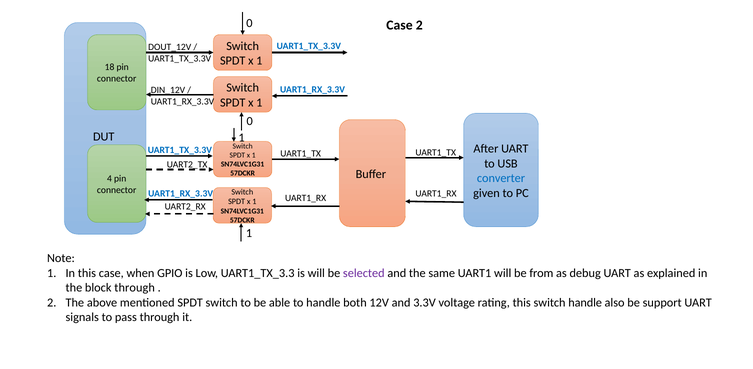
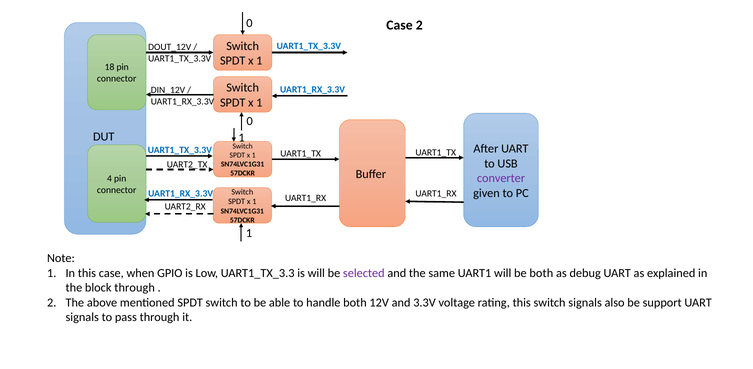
converter colour: blue -> purple (501, 178)
be from: from -> both (541, 273)
switch handle: handle -> signals (585, 303)
